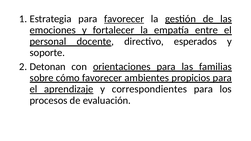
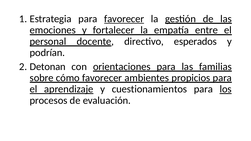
soporte: soporte -> podrían (47, 53)
correspondientes: correspondientes -> cuestionamientos (149, 89)
los underline: none -> present (226, 89)
